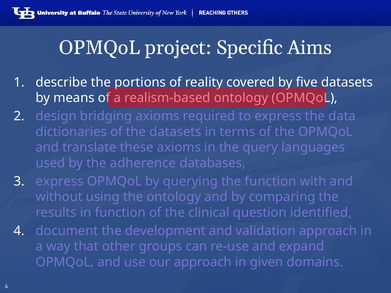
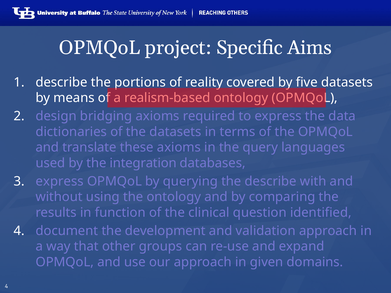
adherence: adherence -> integration (143, 163)
the function: function -> describe (271, 181)
